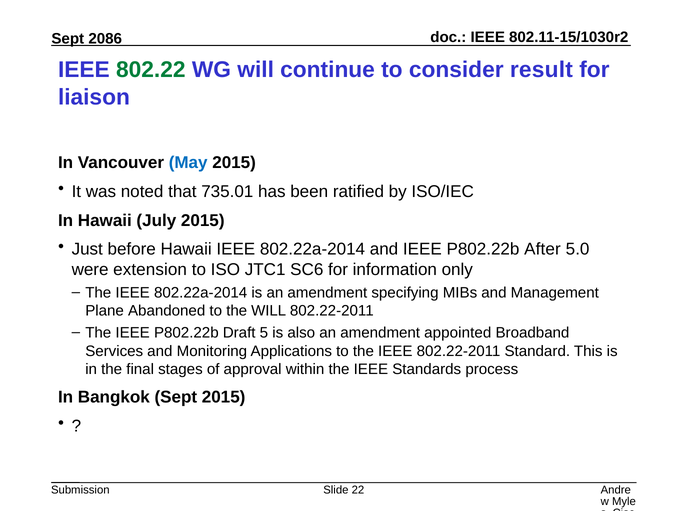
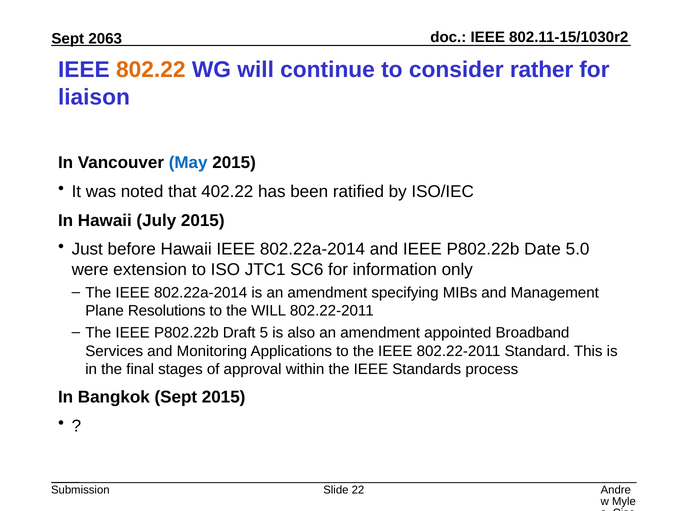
2086: 2086 -> 2063 (105, 39)
802.22 colour: green -> orange (151, 70)
result: result -> rather (542, 70)
735.01: 735.01 -> 402.22 (227, 192)
After: After -> Date (542, 250)
Abandoned: Abandoned -> Resolutions (167, 311)
